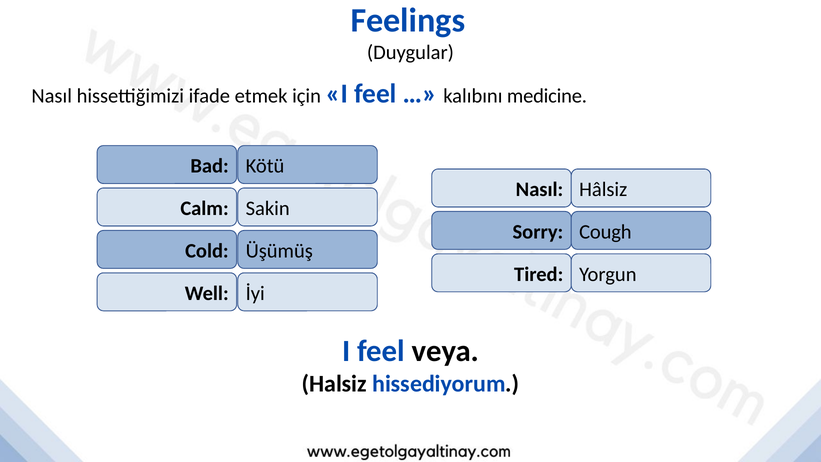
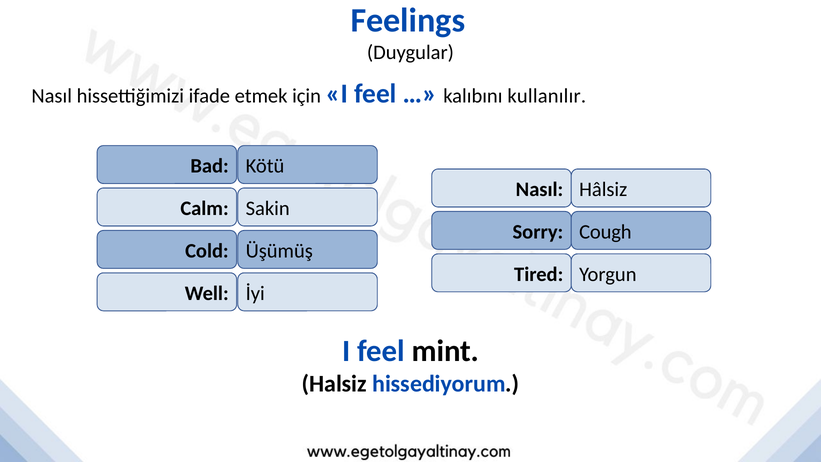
medicine: medicine -> kullanılır (547, 96)
veya: veya -> mint (446, 351)
